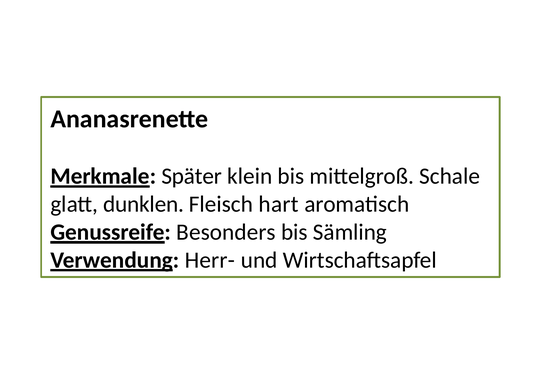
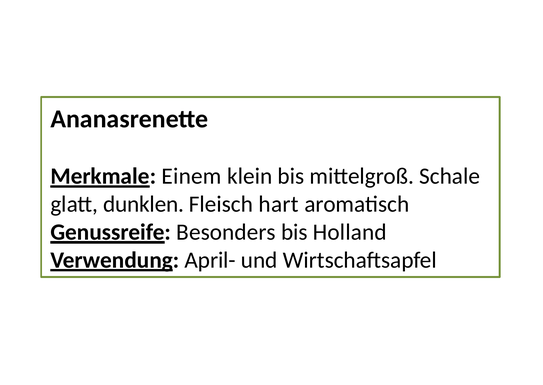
Später: Später -> Einem (192, 176)
Sämling: Sämling -> Holland (350, 232)
Herr-: Herr- -> April- (210, 260)
